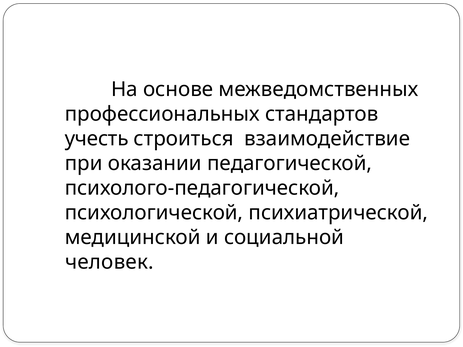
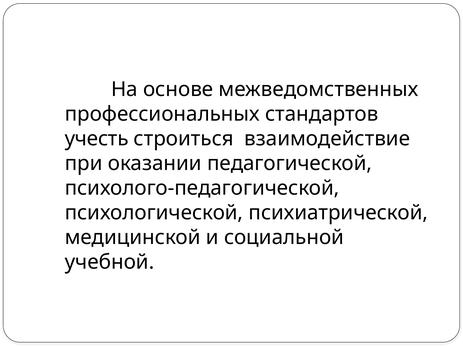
человек: человек -> учебной (109, 262)
